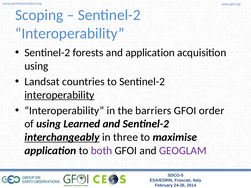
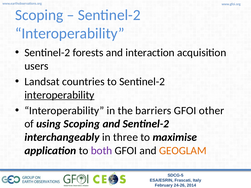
and application: application -> interaction (150, 53)
using: using -> users (36, 66)
order: order -> other (212, 111)
using Learned: Learned -> Scoping (82, 124)
interchangeably underline: present -> none (62, 137)
GEOGLAM colour: purple -> orange (183, 151)
